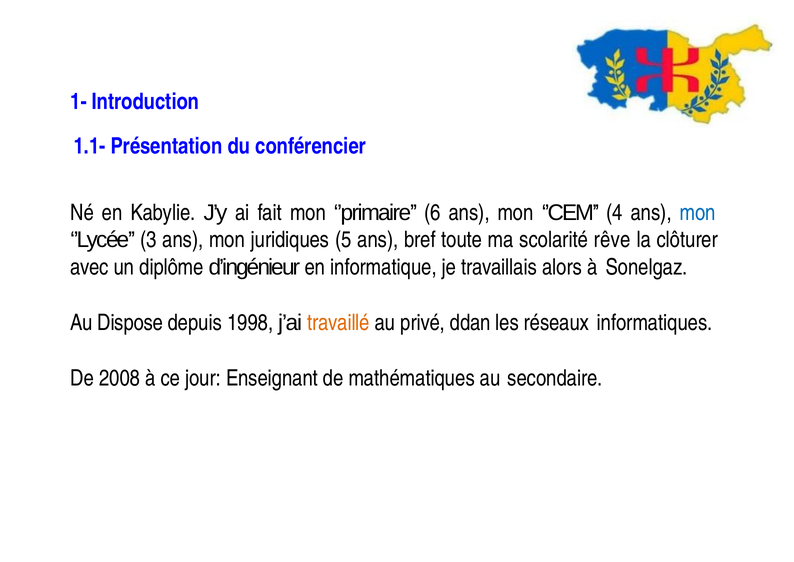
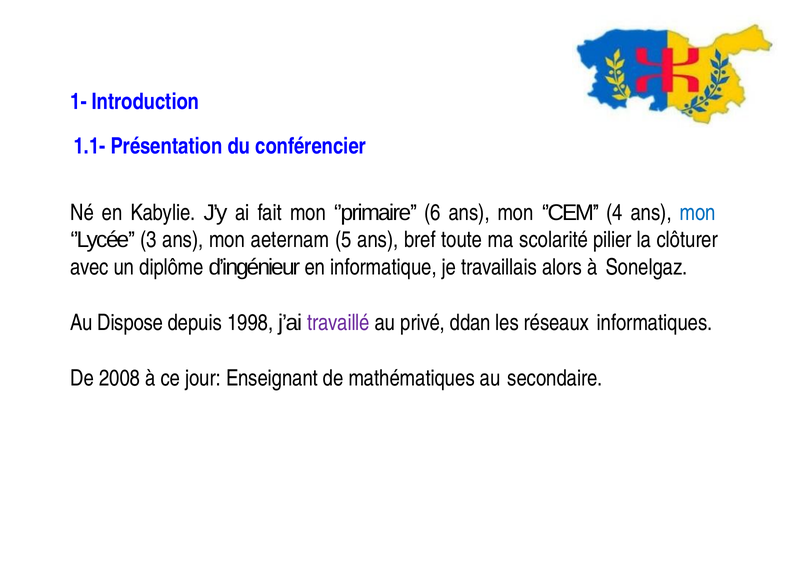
juridiques: juridiques -> aeternam (290, 240)
rêve: rêve -> pilier (612, 240)
travaillé colour: orange -> purple (338, 322)
